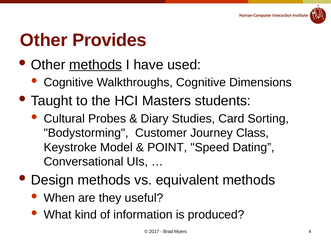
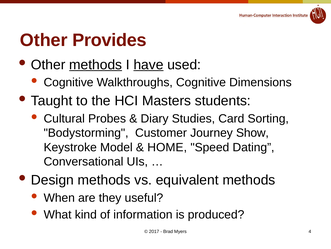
have underline: none -> present (149, 65)
Class: Class -> Show (252, 133)
POINT: POINT -> HOME (167, 147)
